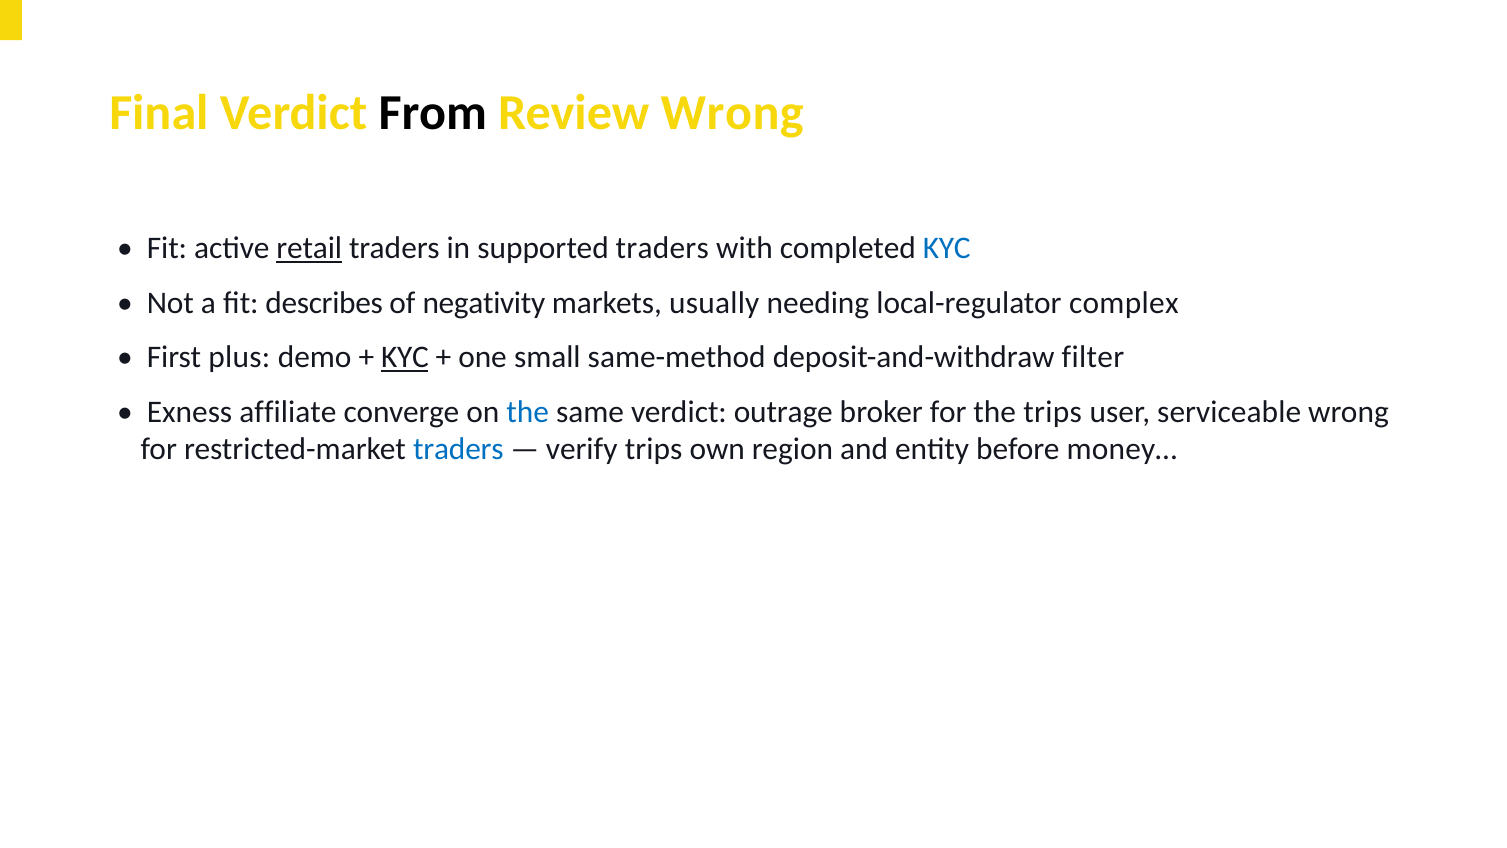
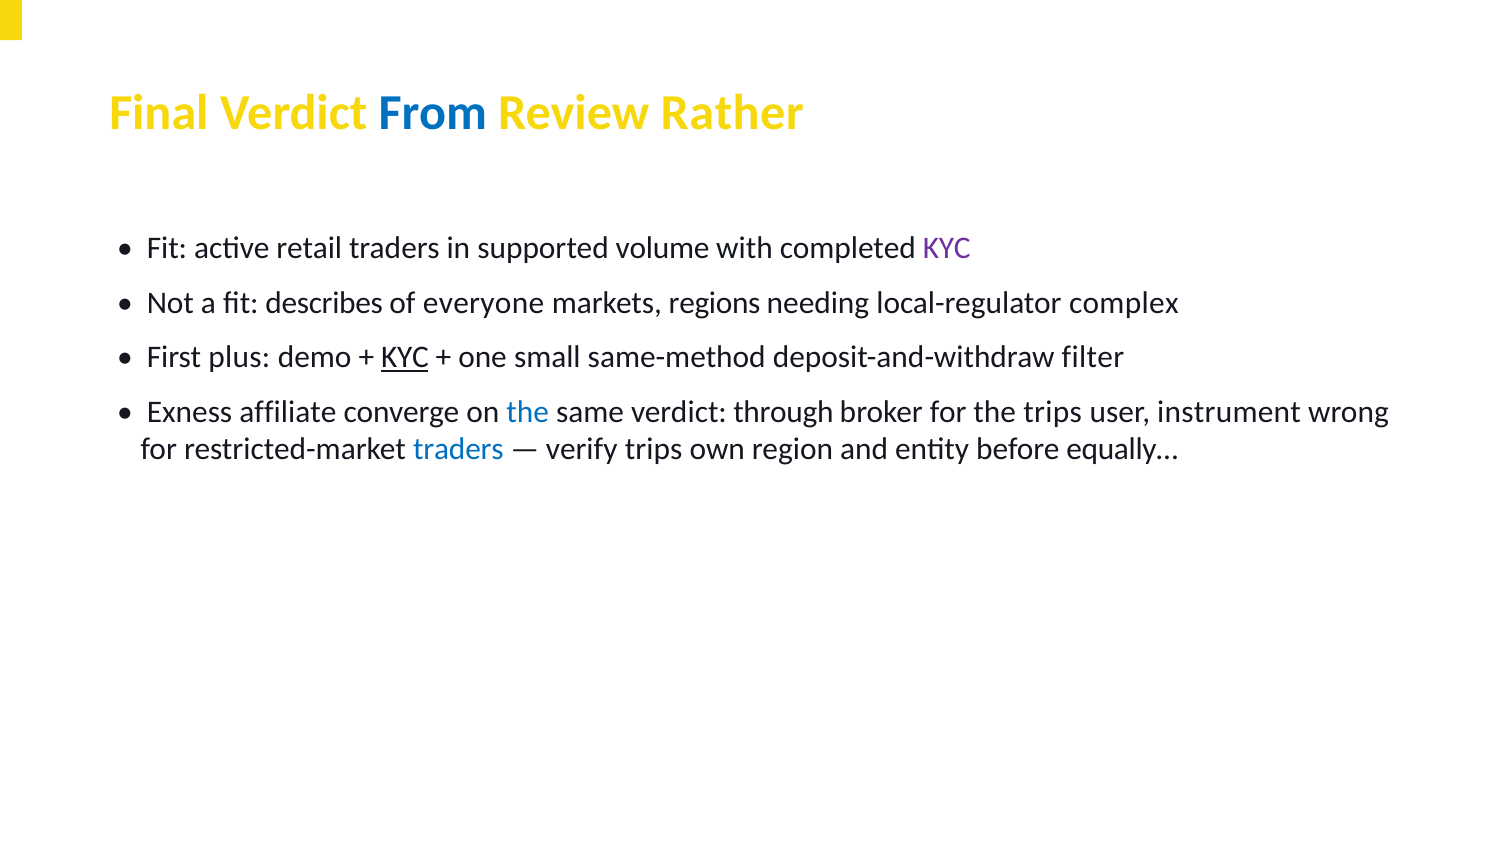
From colour: black -> blue (433, 113)
Review Wrong: Wrong -> Rather (732, 113)
retail underline: present -> none (309, 248)
supported traders: traders -> volume (663, 248)
KYC colour: blue -> purple (947, 248)
negativity: negativity -> everyone (484, 303)
usually: usually -> regions (715, 303)
outrage: outrage -> through (783, 412)
serviceable: serviceable -> instrument (1229, 412)
money…: money… -> equally… (1122, 449)
